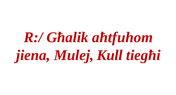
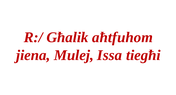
Kull: Kull -> Issa (110, 55)
